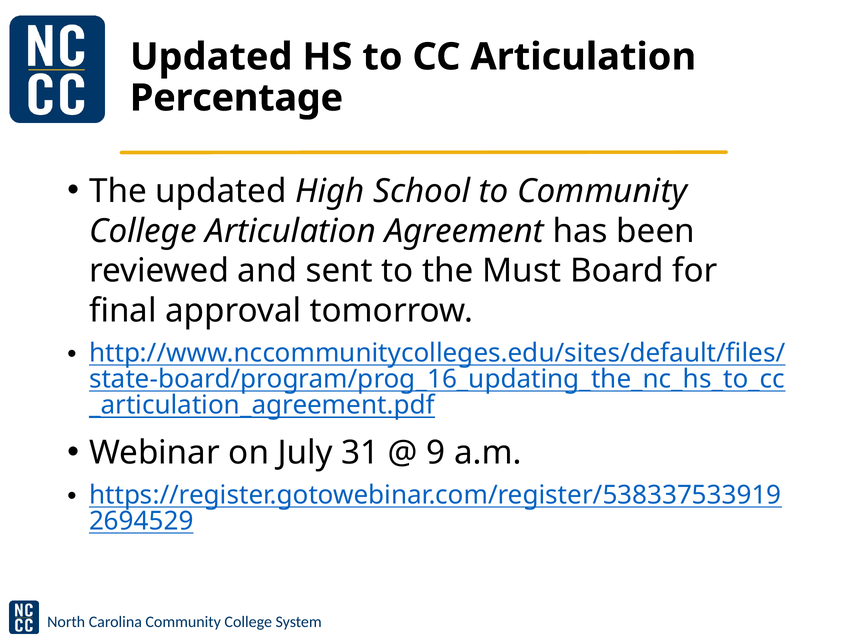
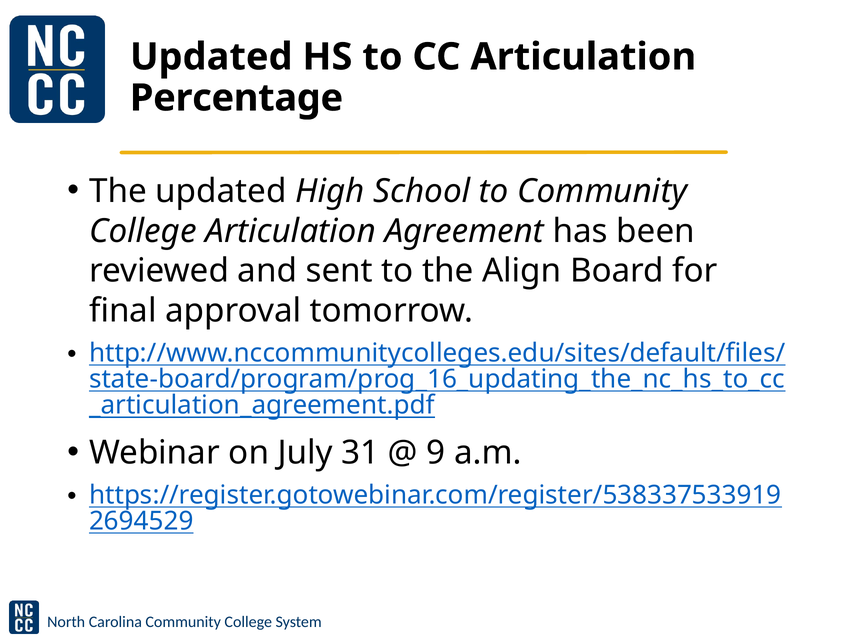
Must: Must -> Align (522, 271)
